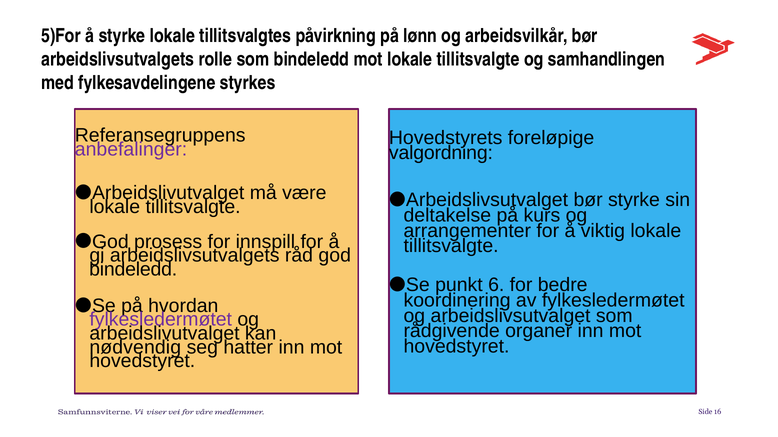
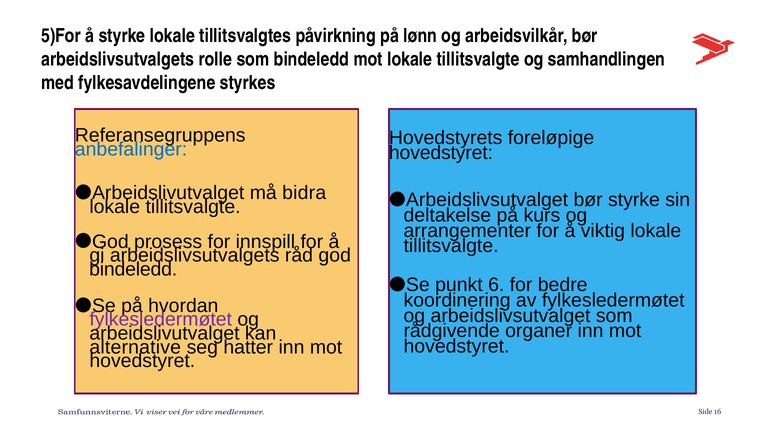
anbefalinger colour: purple -> blue (131, 149)
valgordning: valgordning -> hovedstyret (441, 153)
være: være -> bidra (304, 193)
nødvendig: nødvendig -> alternative (135, 348)
